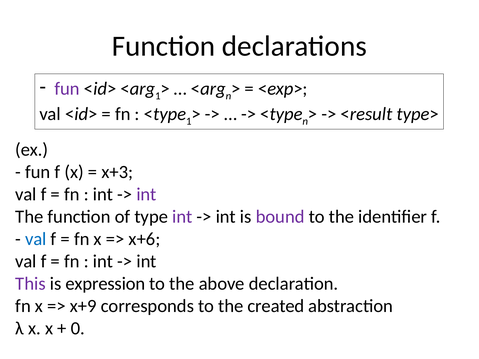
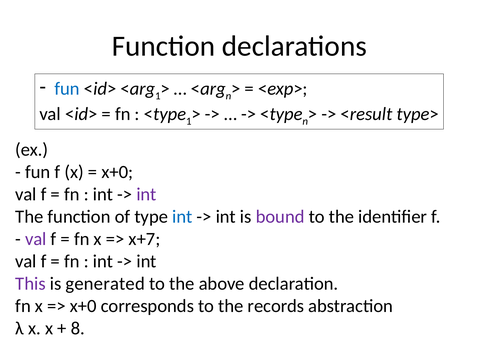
fun colour: purple -> blue (67, 89)
x+3: x+3 -> x+0 (117, 172)
int colour: purple -> blue (182, 217)
val colour: blue -> purple (36, 239)
x+6: x+6 -> x+7 (144, 239)
expression: expression -> generated (105, 284)
x+9: x+9 -> x+0 (83, 306)
created: created -> records (276, 306)
0: 0 -> 8 (78, 329)
